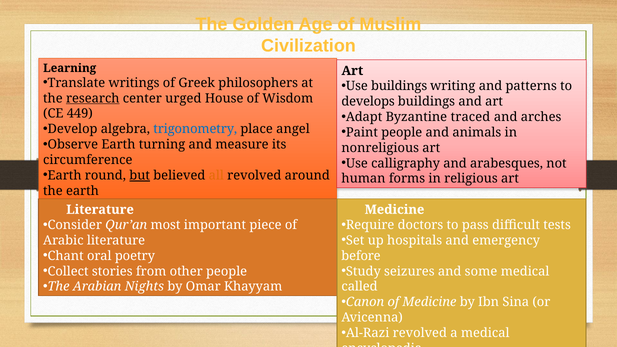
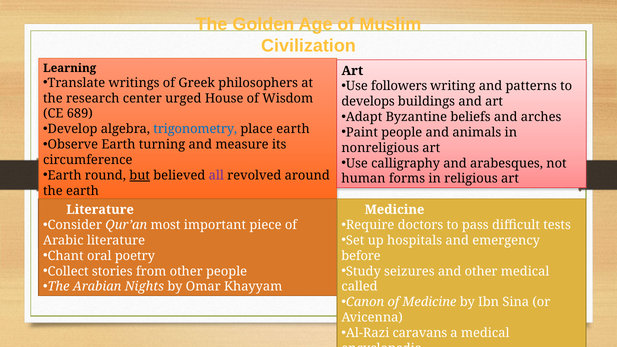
Use buildings: buildings -> followers (399, 86)
research underline: present -> none (93, 98)
449: 449 -> 689 (80, 114)
traced: traced -> beliefs (471, 117)
place angel: angel -> earth (293, 129)
all colour: orange -> purple (216, 175)
and some: some -> other (481, 271)
Al-Razi revolved: revolved -> caravans (420, 333)
